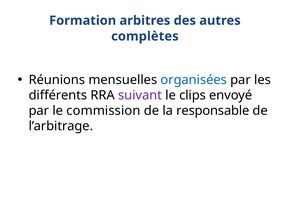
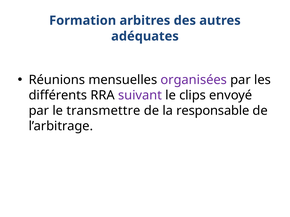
complètes: complètes -> adéquates (145, 36)
organisées colour: blue -> purple (194, 80)
commission: commission -> transmettre (103, 111)
